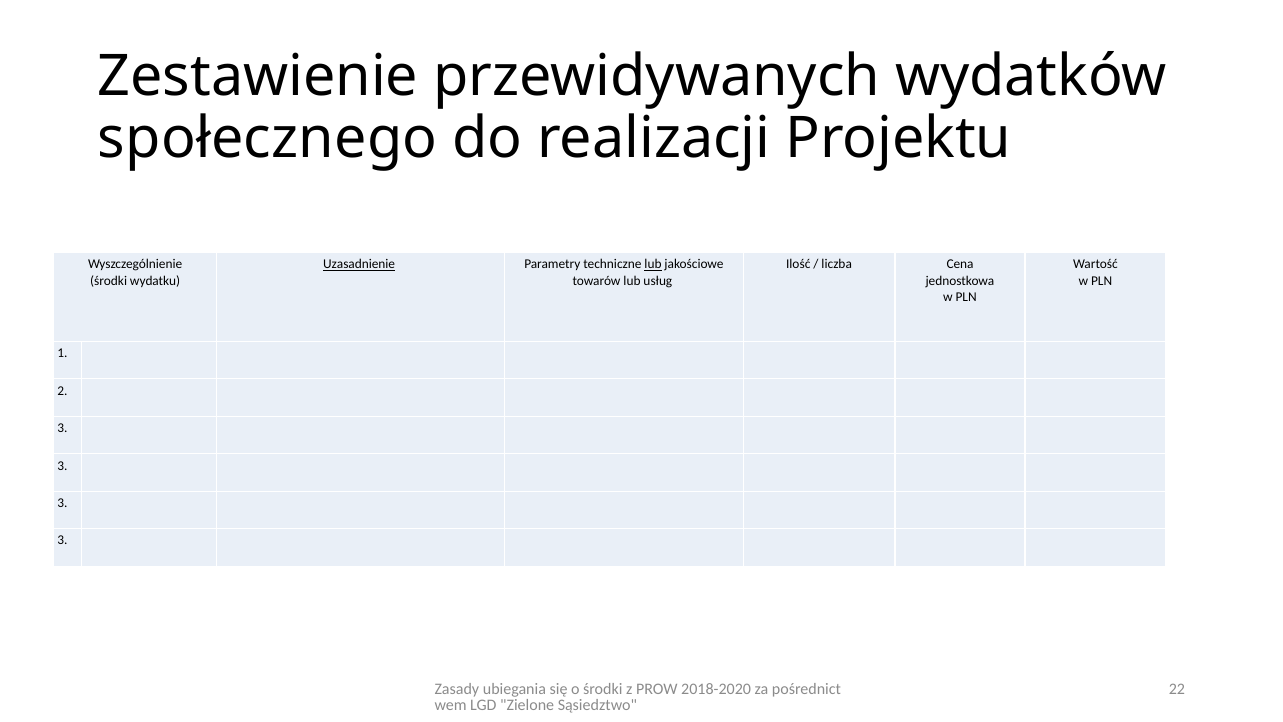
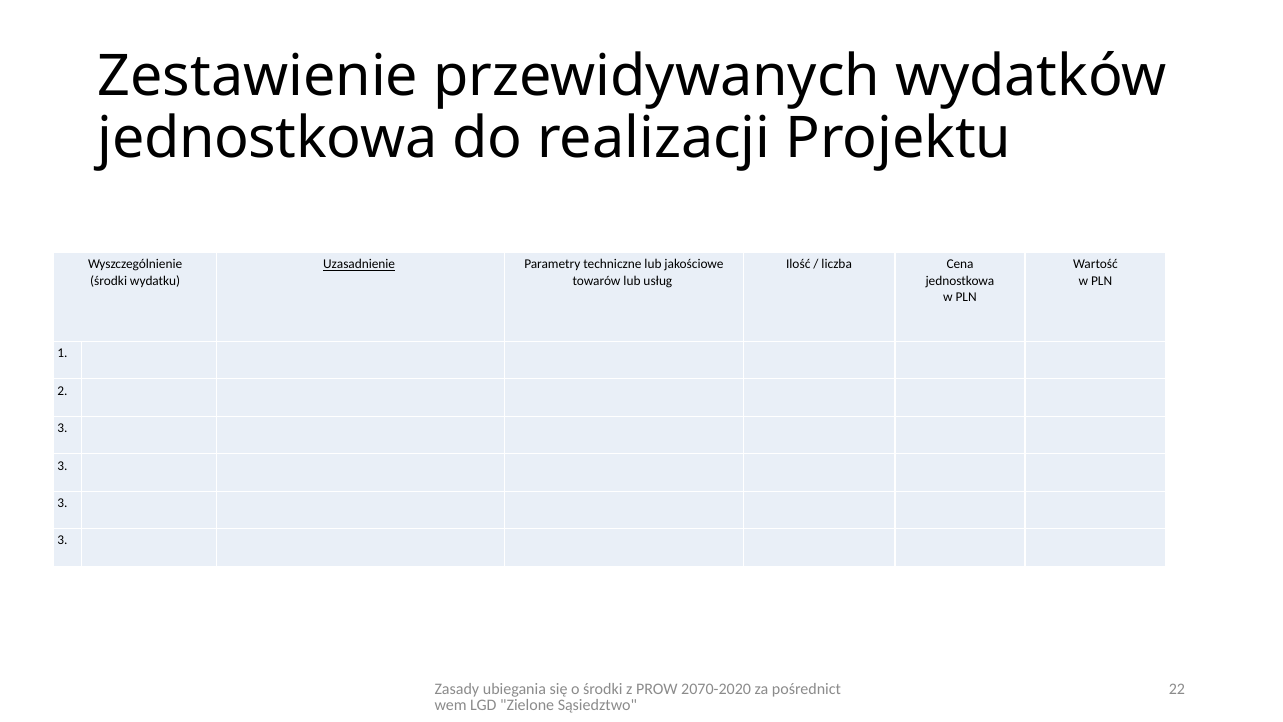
społecznego: społecznego -> jednostkowa (268, 139)
lub underline: present -> none (653, 264)
2018-2020: 2018-2020 -> 2070-2020 (716, 689)
